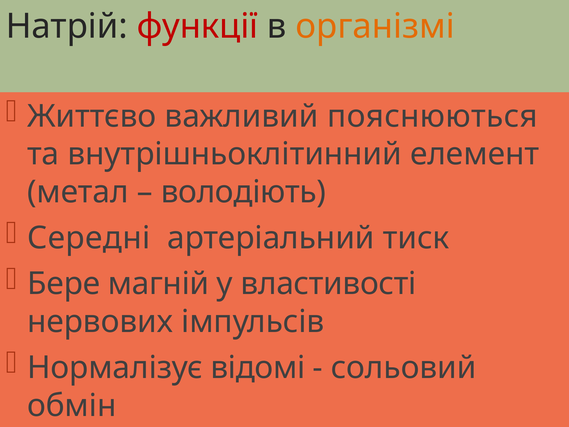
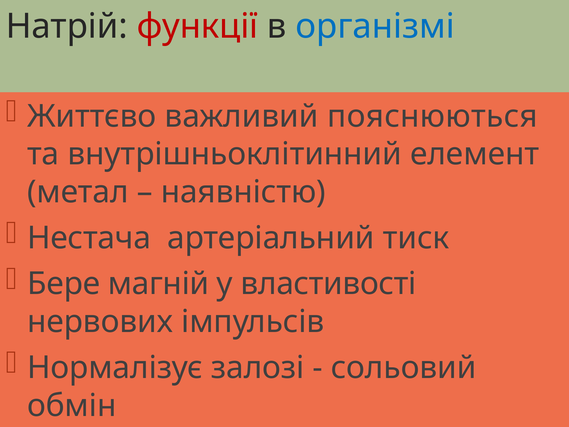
організмі colour: orange -> blue (375, 26)
володіють: володіють -> наявністю (243, 192)
Середні: Середні -> Нестача (89, 238)
відомі: відомі -> залозі (258, 367)
